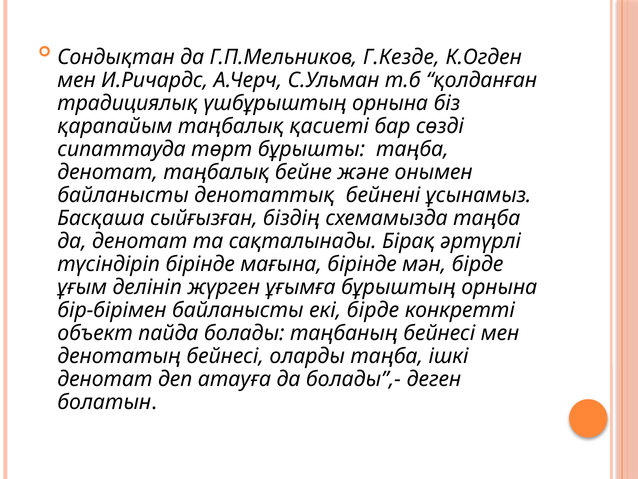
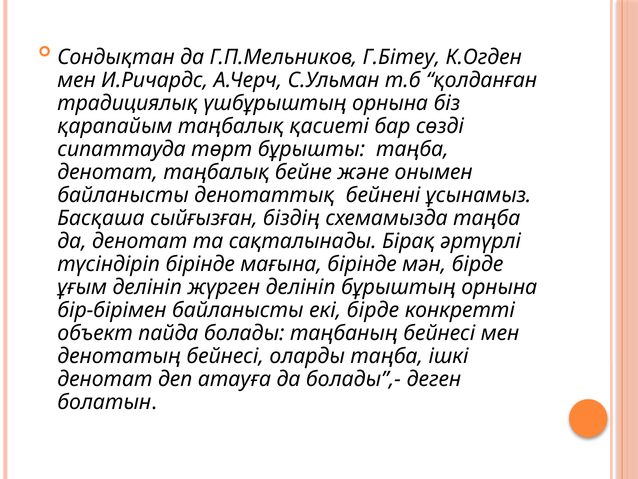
Г.Кезде: Г.Кезде -> Г.Бітеу (401, 57)
жүрген ұғымға: ұғымға -> делініп (301, 287)
